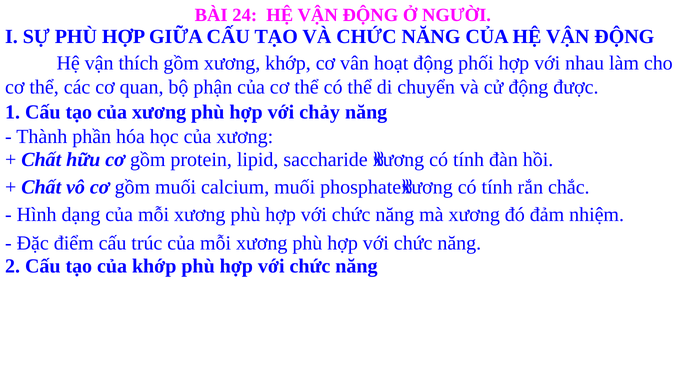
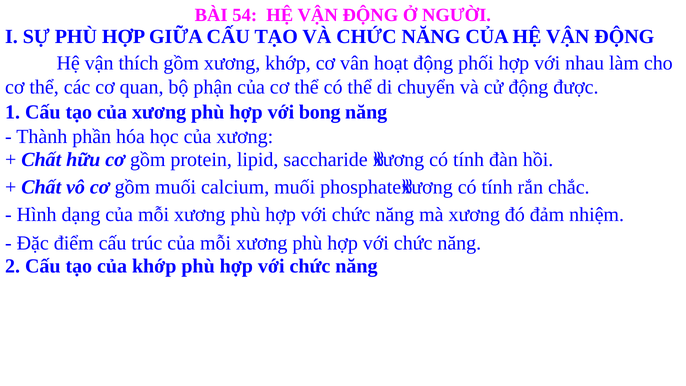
24: 24 -> 54 (245, 15)
chảy: chảy -> bong (320, 112)
